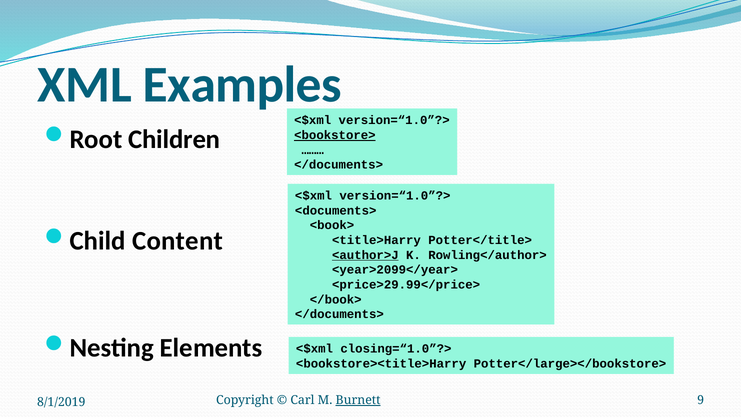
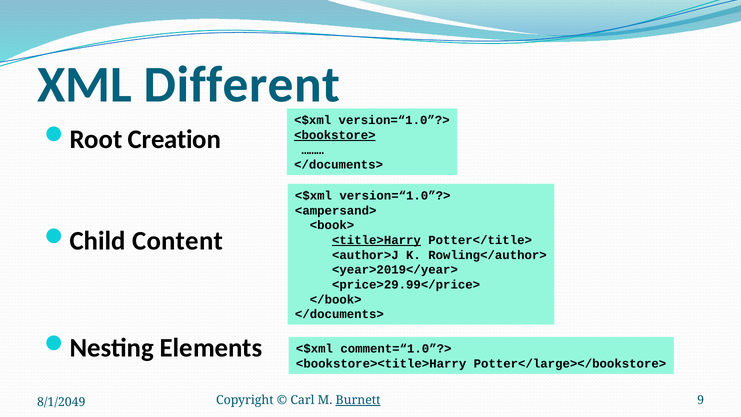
Examples: Examples -> Different (242, 85)
Children: Children -> Creation (174, 139)
<documents>: <documents> -> <ampersand> (336, 210)
<title>Harry underline: none -> present (376, 240)
<author>J underline: present -> none (365, 255)
<year>2099</year>: <year>2099</year> -> <year>2019</year> (395, 270)
closing=“1.0”?>: closing=“1.0”?> -> comment=“1.0”?> (396, 349)
8/1/2019: 8/1/2019 -> 8/1/2049 (61, 402)
